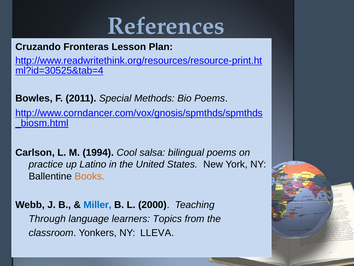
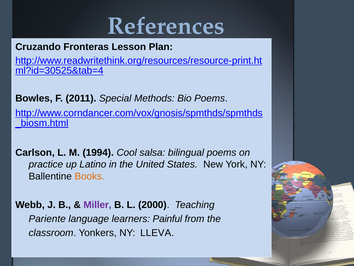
Miller colour: blue -> purple (97, 205)
Through: Through -> Pariente (47, 218)
Topics: Topics -> Painful (167, 218)
